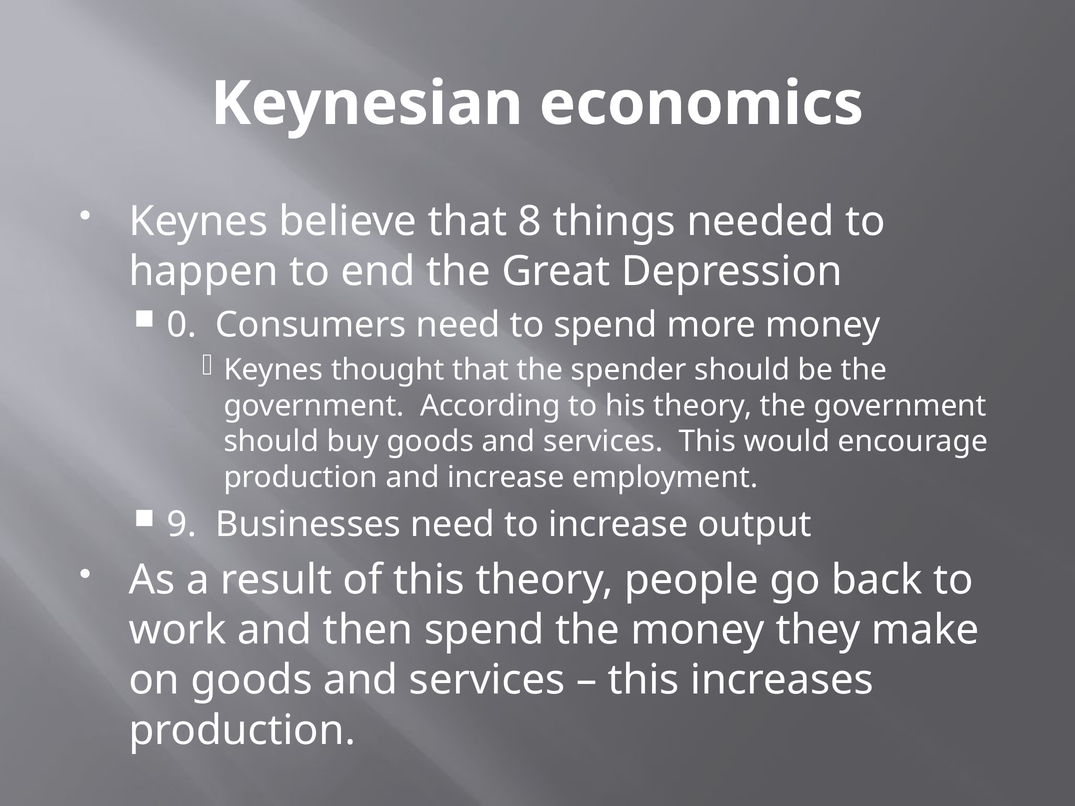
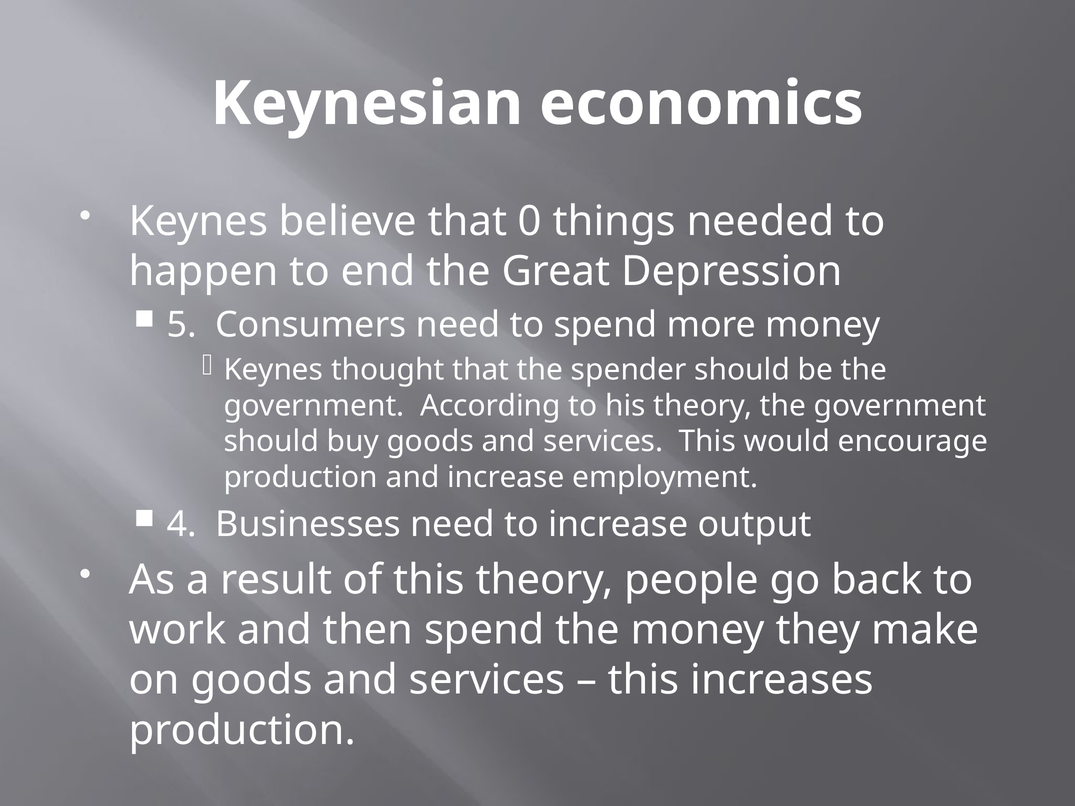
8: 8 -> 0 (530, 222)
0: 0 -> 5 (182, 325)
9: 9 -> 4 (182, 525)
